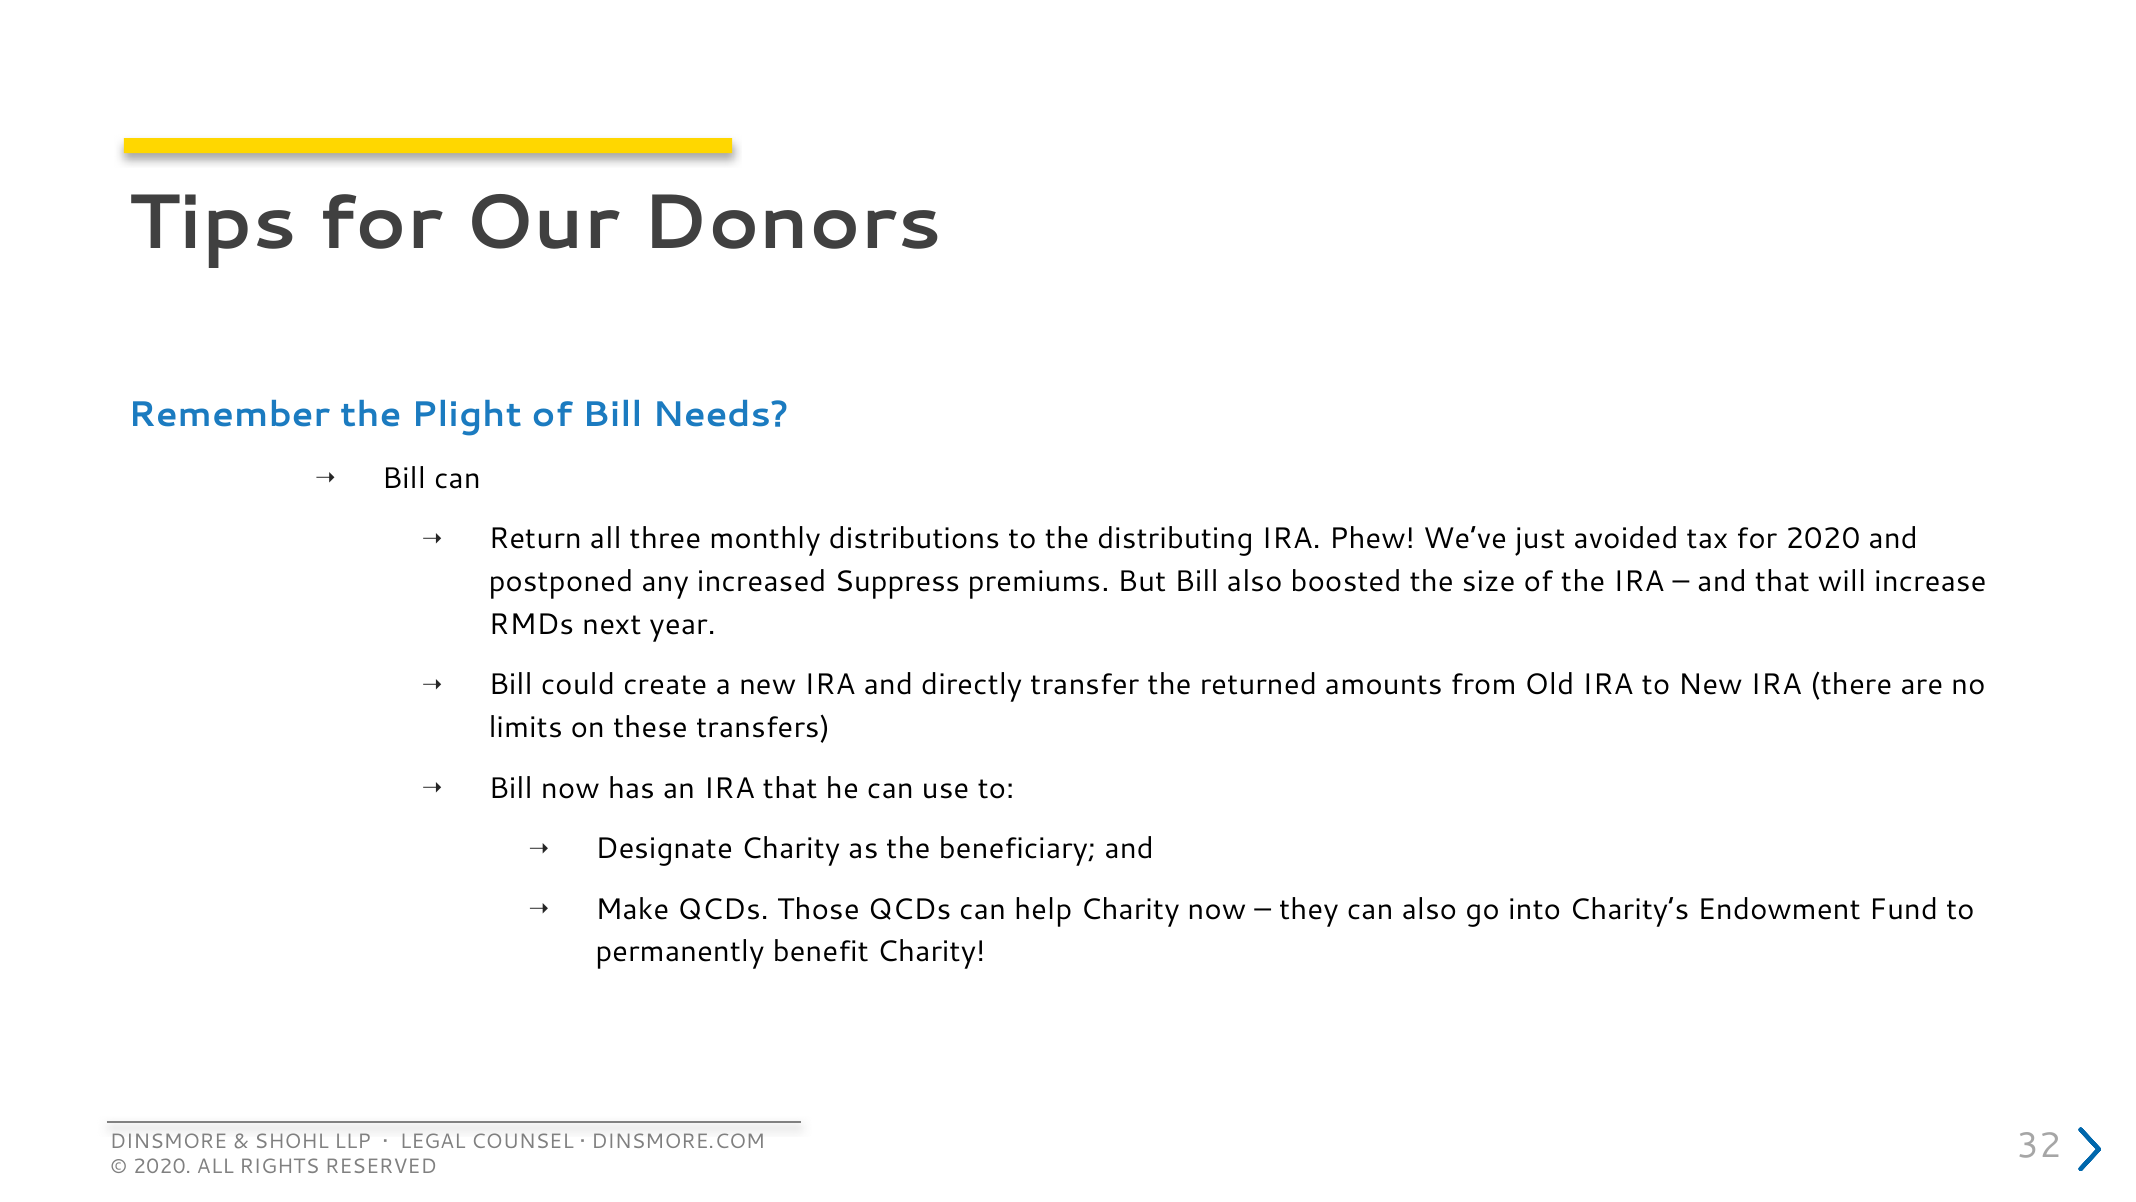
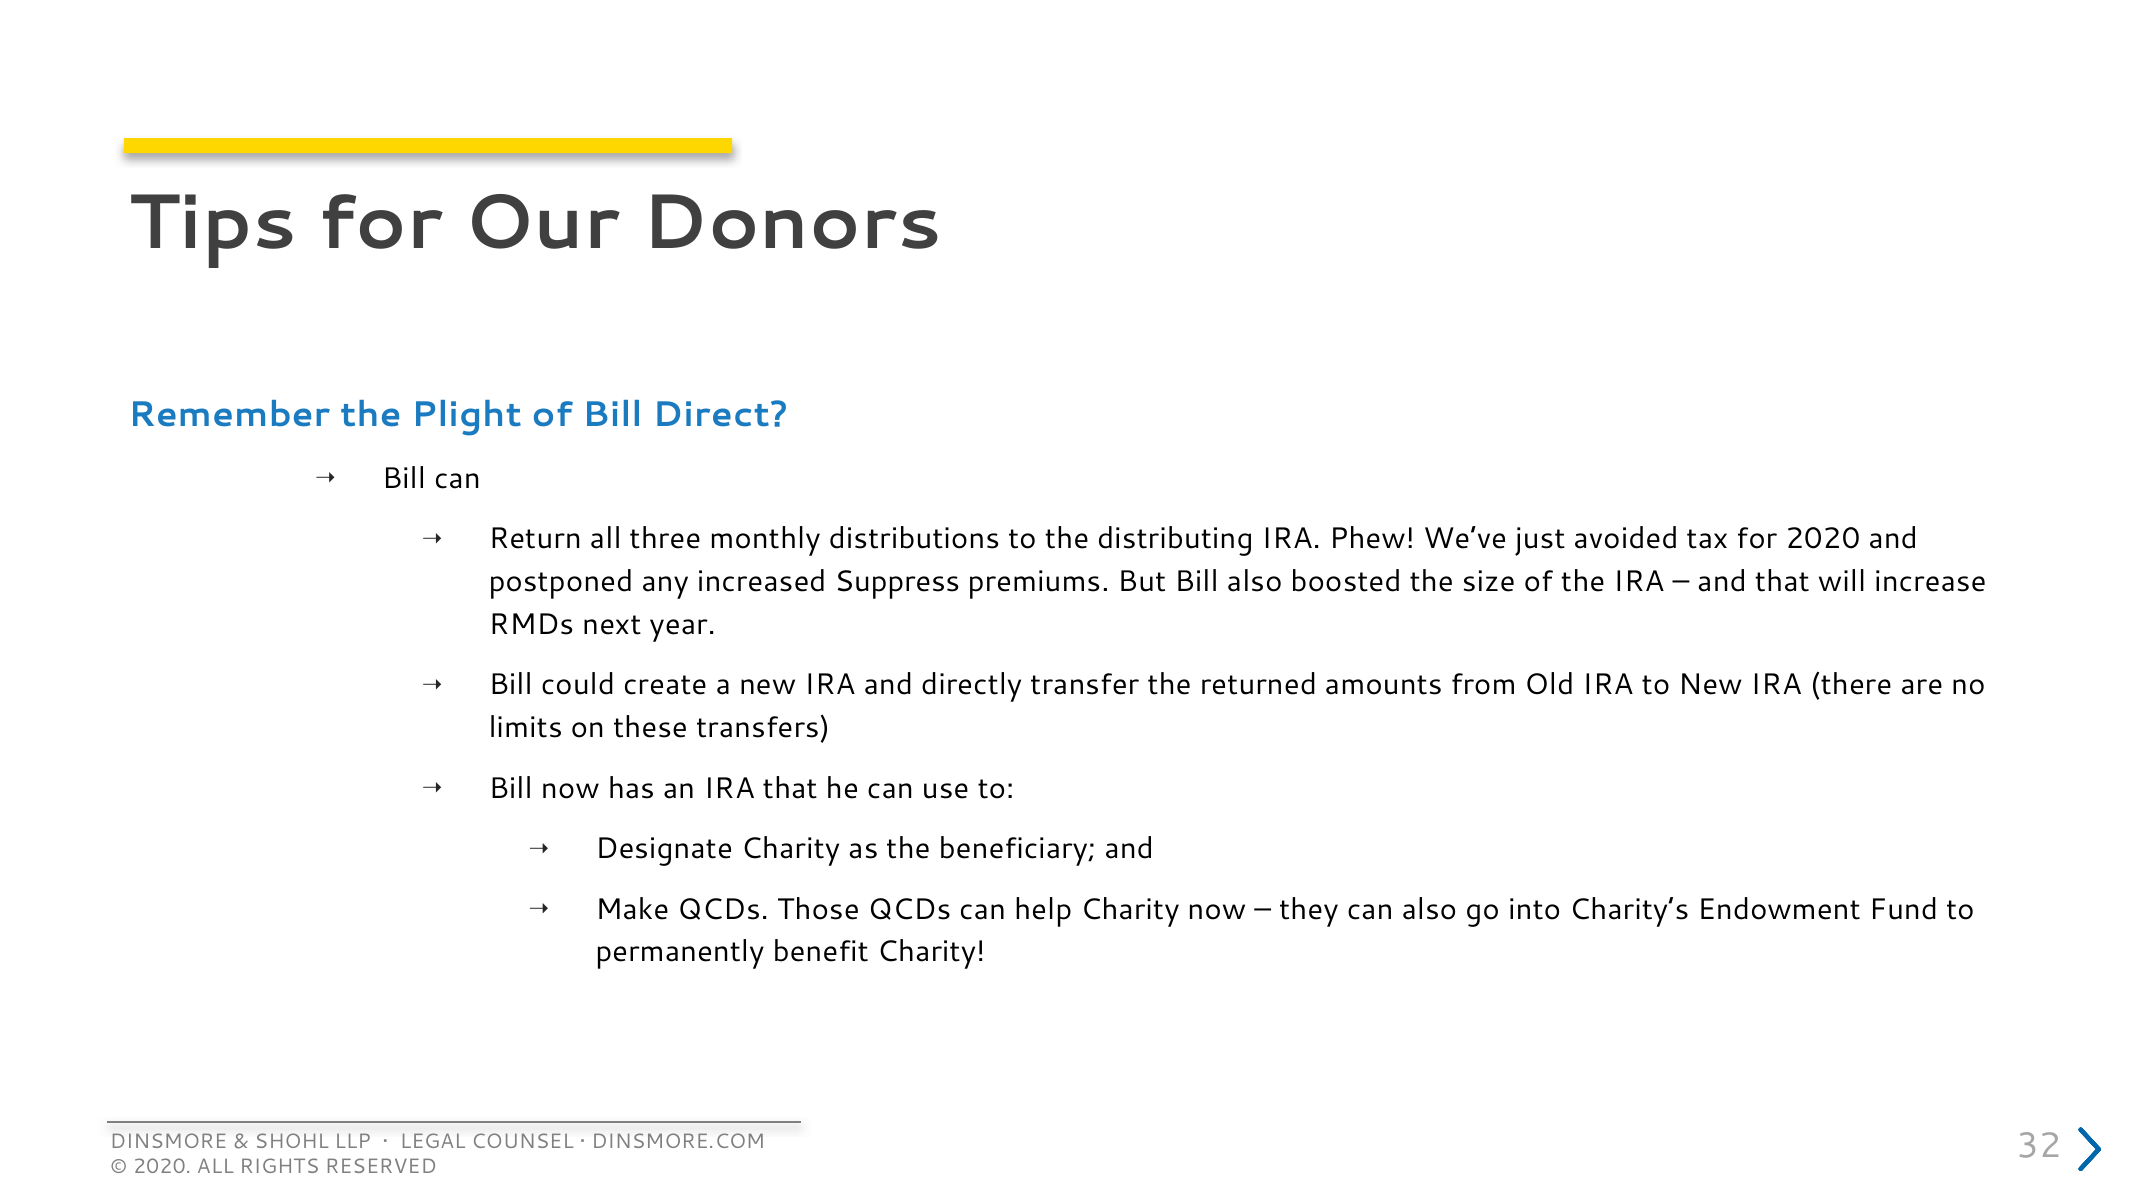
Needs: Needs -> Direct (720, 415)
